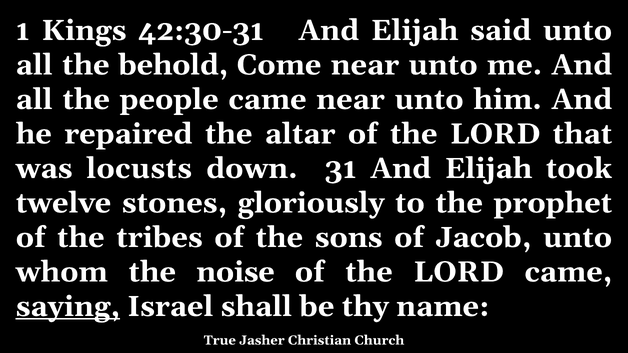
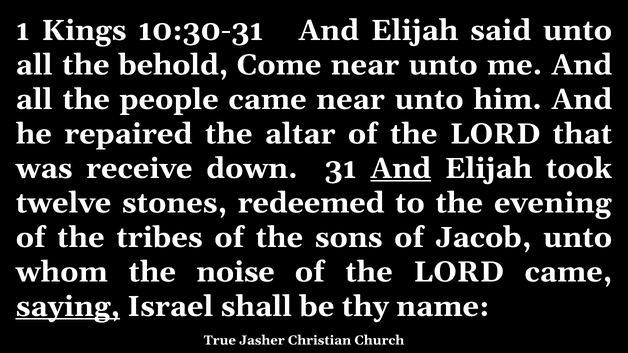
42:30-31: 42:30-31 -> 10:30-31 (201, 30)
locusts: locusts -> receive (139, 169)
And underline: none -> present (401, 169)
gloriously: gloriously -> redeemed (311, 203)
prophet: prophet -> evening (553, 203)
